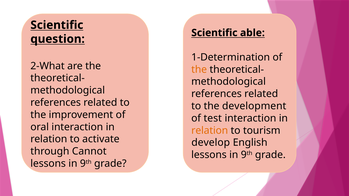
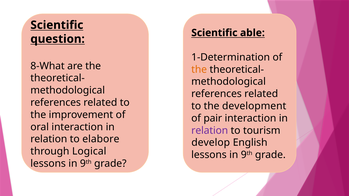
2-What: 2-What -> 8-What (48, 66)
test: test -> pair (213, 118)
relation colour: orange -> purple (210, 131)
activate: activate -> elabore (101, 139)
Cannot: Cannot -> Logical (89, 152)
